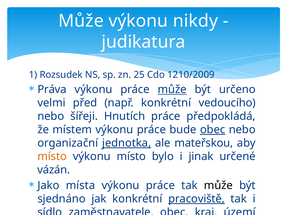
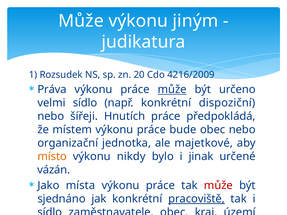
nikdy: nikdy -> jiným (195, 21)
25: 25 -> 20 (139, 75)
1210/2009: 1210/2009 -> 4216/2009 (191, 75)
velmi před: před -> sídlo (85, 103)
vedoucího: vedoucího -> dispoziční (227, 103)
obec underline: present -> none (213, 130)
jednotka underline: present -> none (127, 143)
mateřskou: mateřskou -> majetkové (204, 143)
výkonu místo: místo -> nikdy (131, 157)
může colour: black -> red (218, 186)
